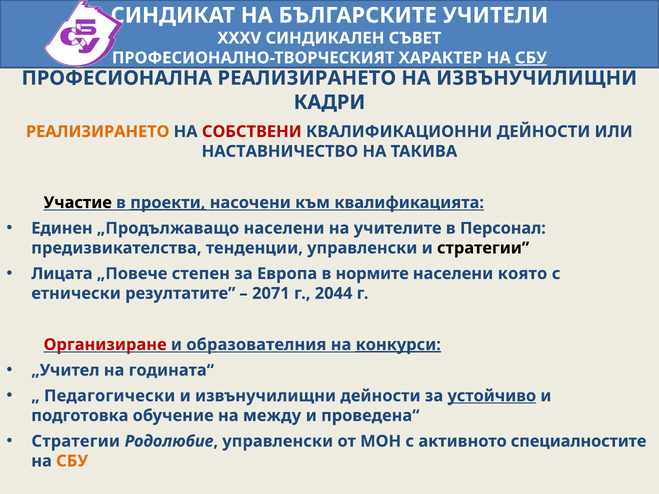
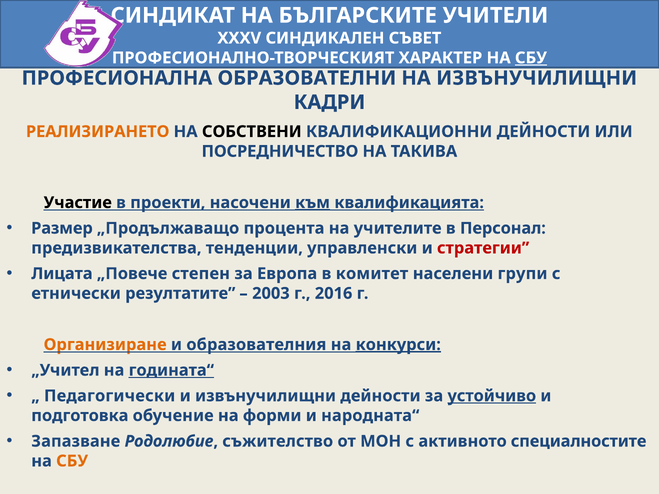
ПРОФЕСИОНАЛНА РЕАЛИЗИРАНЕТО: РЕАЛИЗИРАНЕТО -> ОБРАЗОВАТЕЛНИ (307, 78)
СОБСТВЕНИ colour: red -> black (252, 132)
НАСТАВНИЧЕСТВО: НАСТАВНИЧЕСТВО -> ПОСРЕДНИЧЕСТВО (280, 151)
проекти underline: present -> none (168, 203)
към underline: none -> present (313, 203)
Единен: Единен -> Размер (62, 228)
„Продължаващо населени: населени -> процента (284, 228)
стратегии colour: black -> red (483, 248)
нормите: нормите -> комитет (372, 274)
която: която -> групи (523, 274)
2071: 2071 -> 2003 (271, 294)
2044: 2044 -> 2016 (334, 294)
Организиране colour: red -> orange (105, 345)
годината“ underline: none -> present (171, 370)
между: между -> форми (272, 416)
проведена“: проведена“ -> народната“ (370, 416)
Стратегии: Стратегии -> Запазване (76, 441)
Родолюбие управленски: управленски -> съжителство (278, 441)
